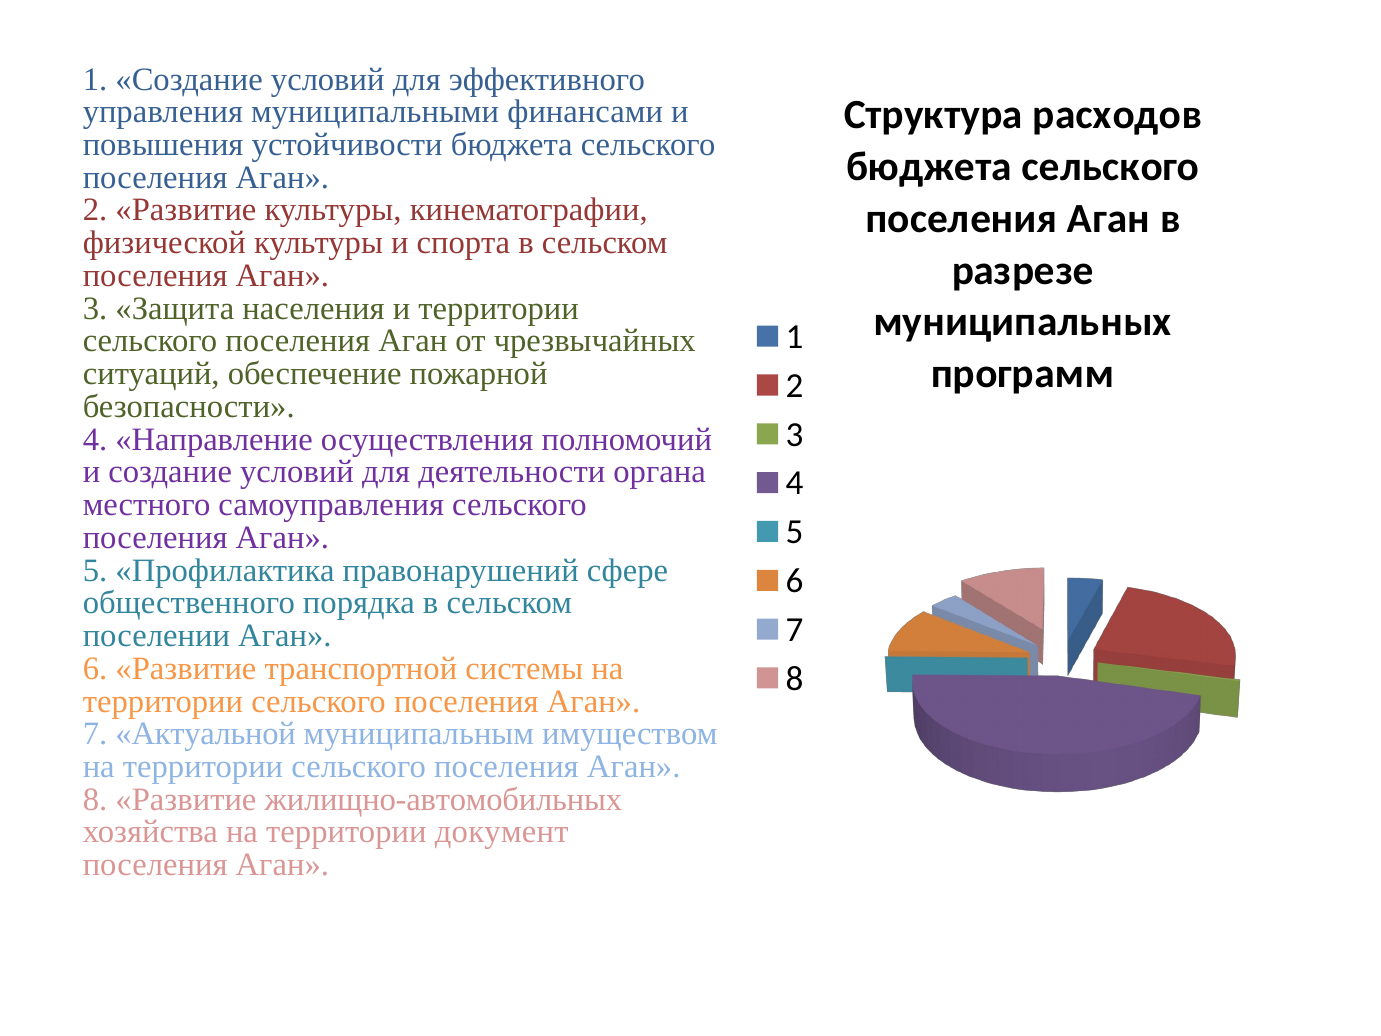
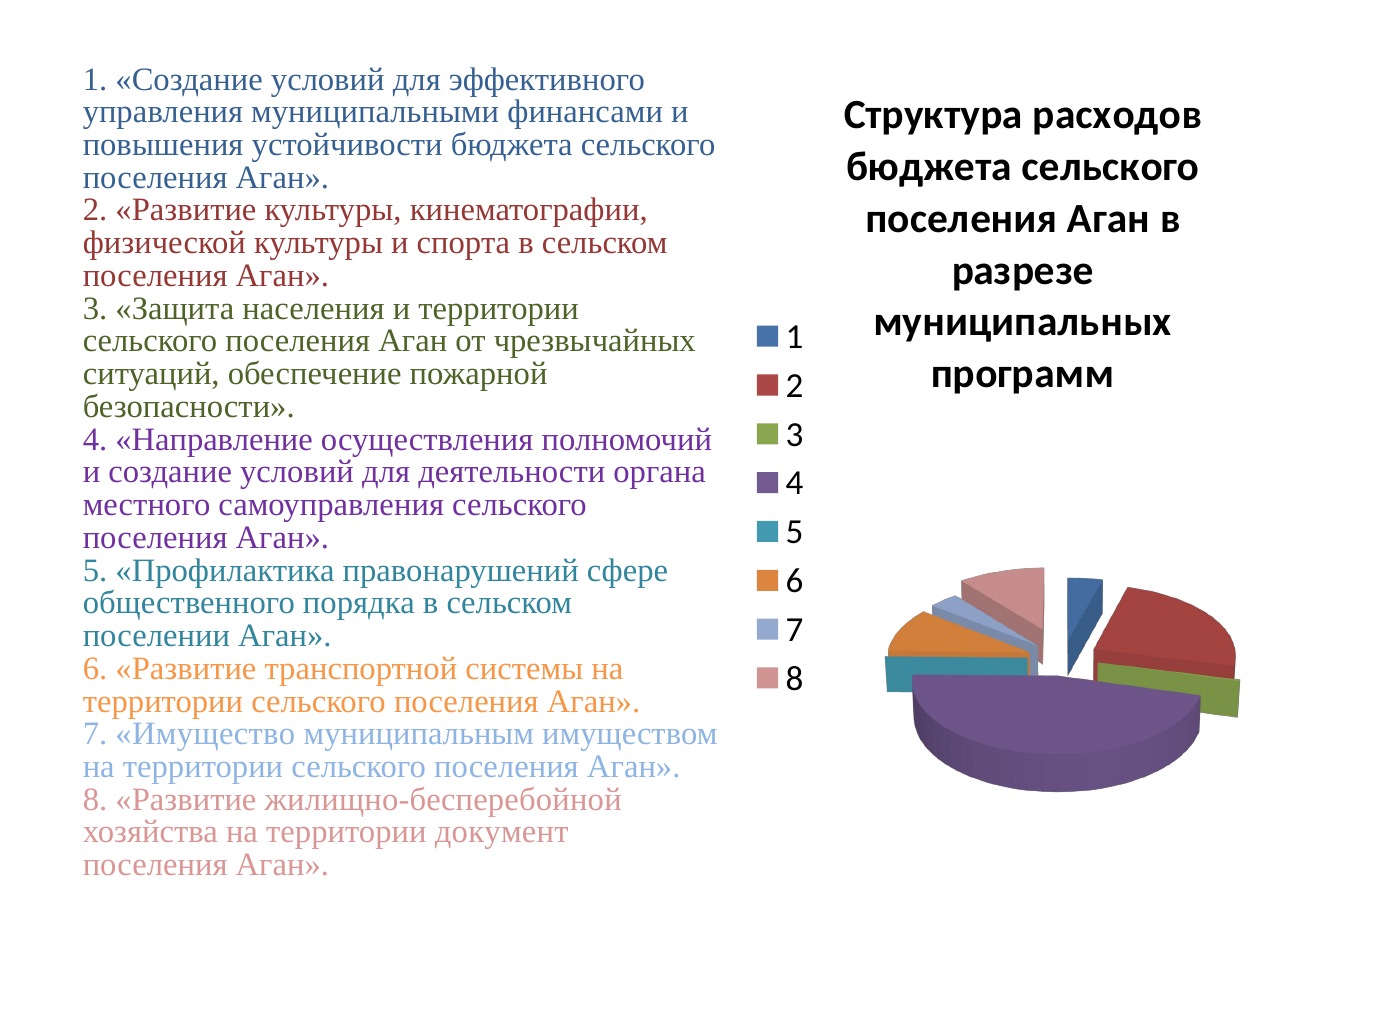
Актуальной: Актуальной -> Имущество (205, 734)
жилищно-автомобильных: жилищно-автомобильных -> жилищно-бесперебойной (443, 799)
